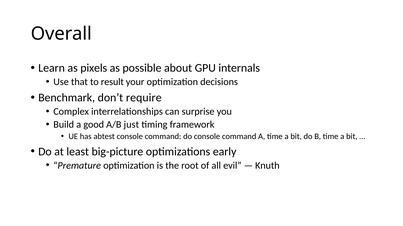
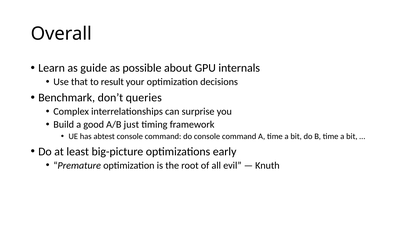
pixels: pixels -> guide (94, 68)
require: require -> queries (144, 98)
